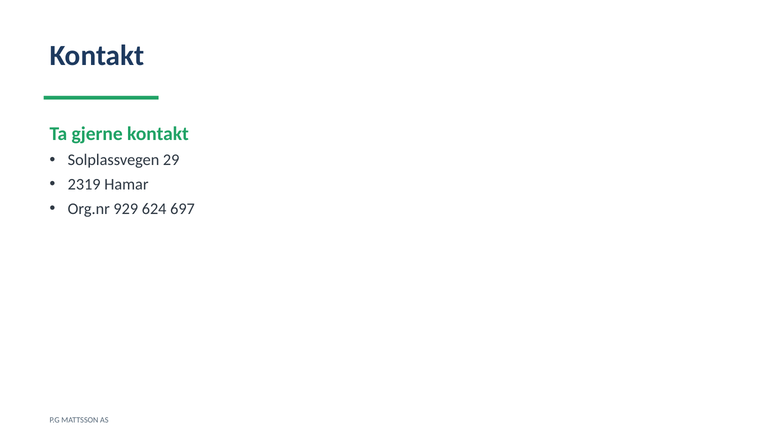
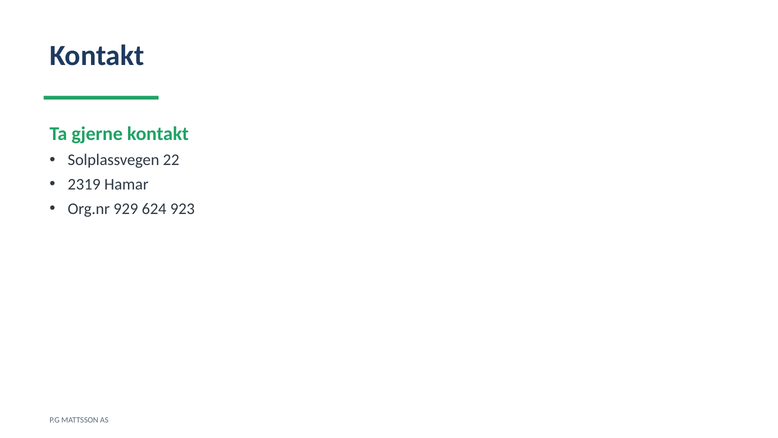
29: 29 -> 22 (171, 160)
697: 697 -> 923 (182, 209)
